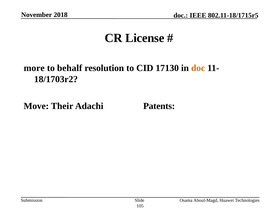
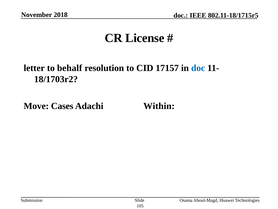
more: more -> letter (34, 68)
17130: 17130 -> 17157 (167, 68)
doc colour: orange -> blue (198, 68)
Their: Their -> Cases (62, 106)
Patents: Patents -> Within (159, 106)
